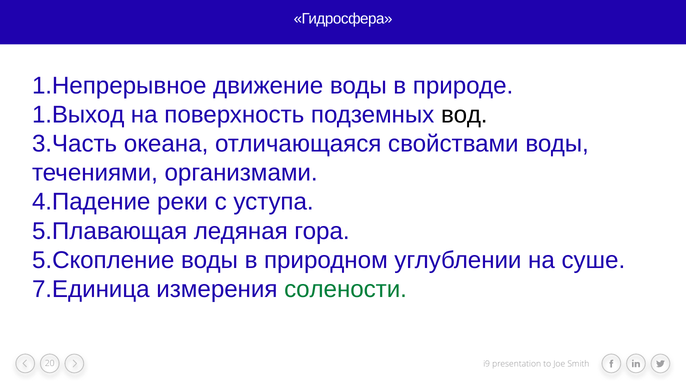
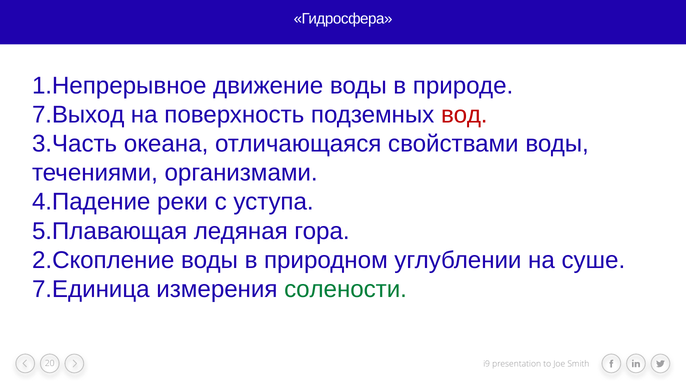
1.Выход: 1.Выход -> 7.Выход (78, 115)
вод colour: black -> red (464, 115)
5.Скопление: 5.Скопление -> 2.Скопление (103, 260)
